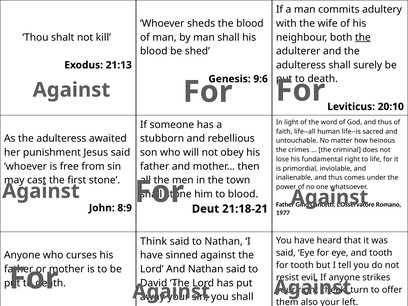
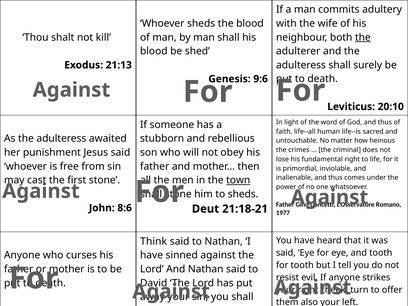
town underline: none -> present (238, 180)
to blood: blood -> sheds (243, 194)
8:9: 8:9 -> 8:6 (125, 208)
